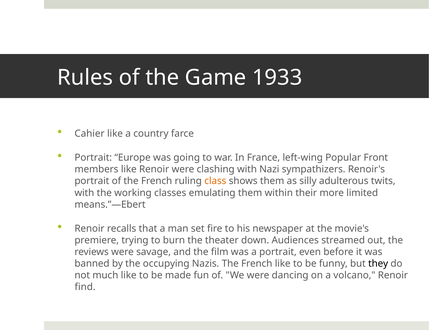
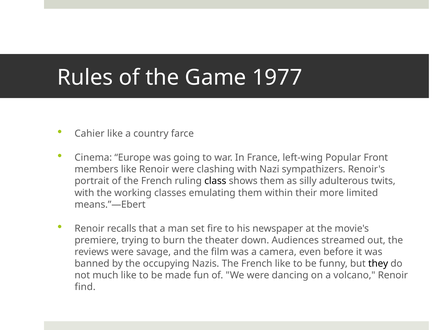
1933: 1933 -> 1977 (277, 78)
Portrait: Portrait -> Cinema (93, 158)
class colour: orange -> black (215, 181)
a portrait: portrait -> camera (278, 252)
